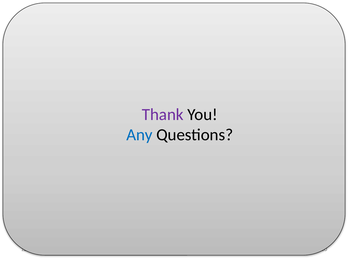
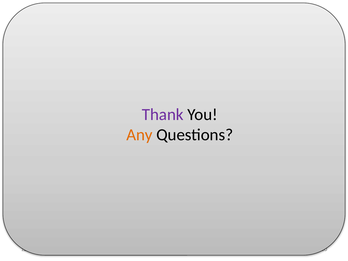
Any colour: blue -> orange (139, 135)
